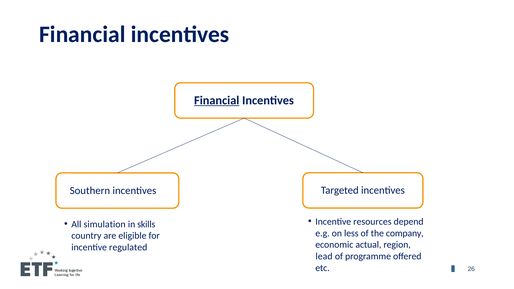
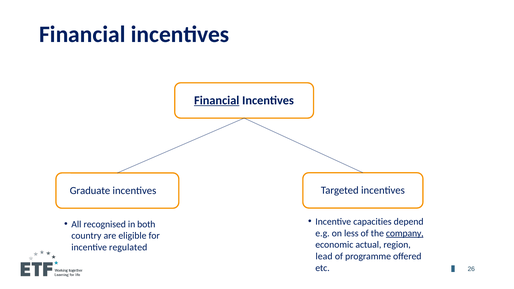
Southern: Southern -> Graduate (90, 191)
resources: resources -> capacities (372, 222)
simulation: simulation -> recognised (105, 224)
skills: skills -> both (146, 224)
company underline: none -> present (405, 233)
